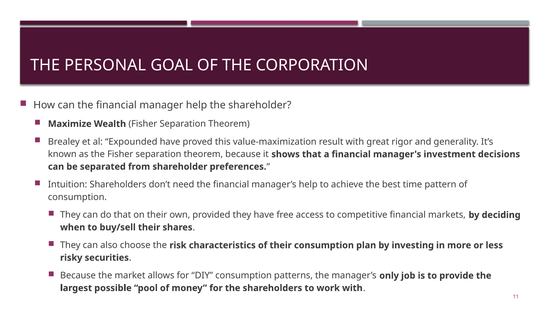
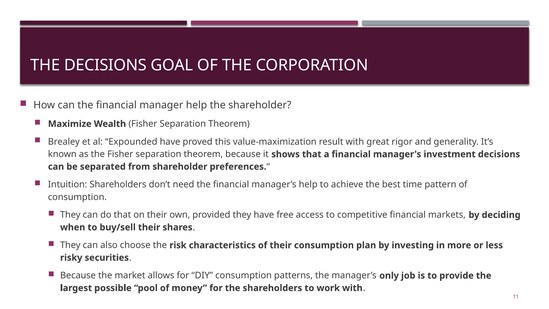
THE PERSONAL: PERSONAL -> DECISIONS (105, 65)
